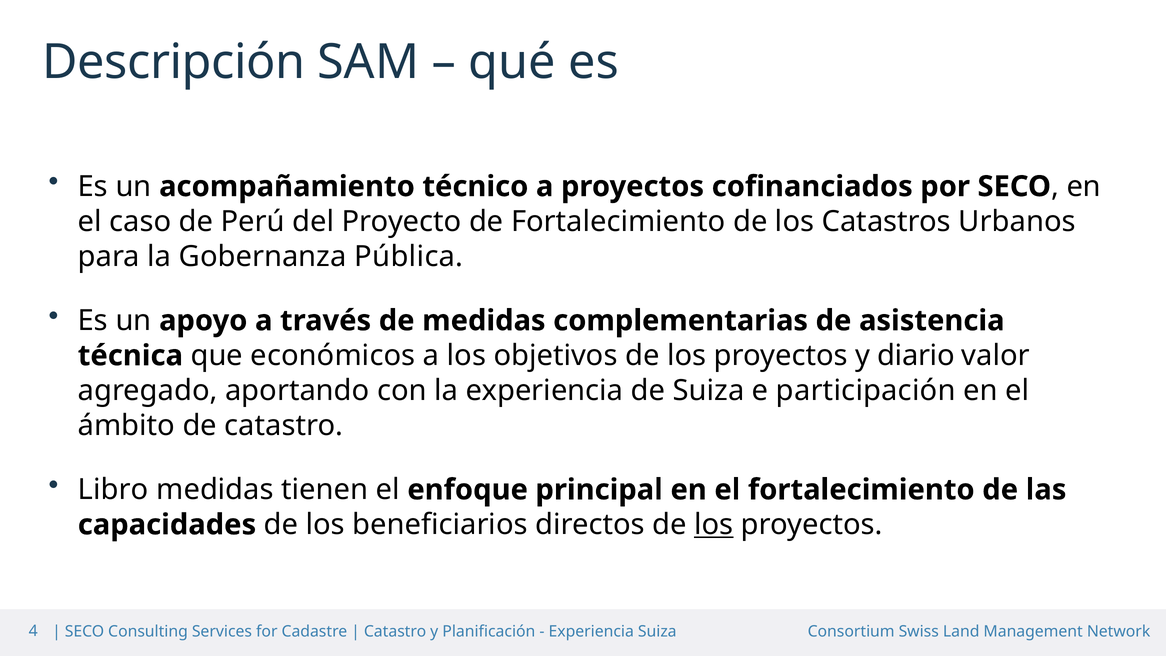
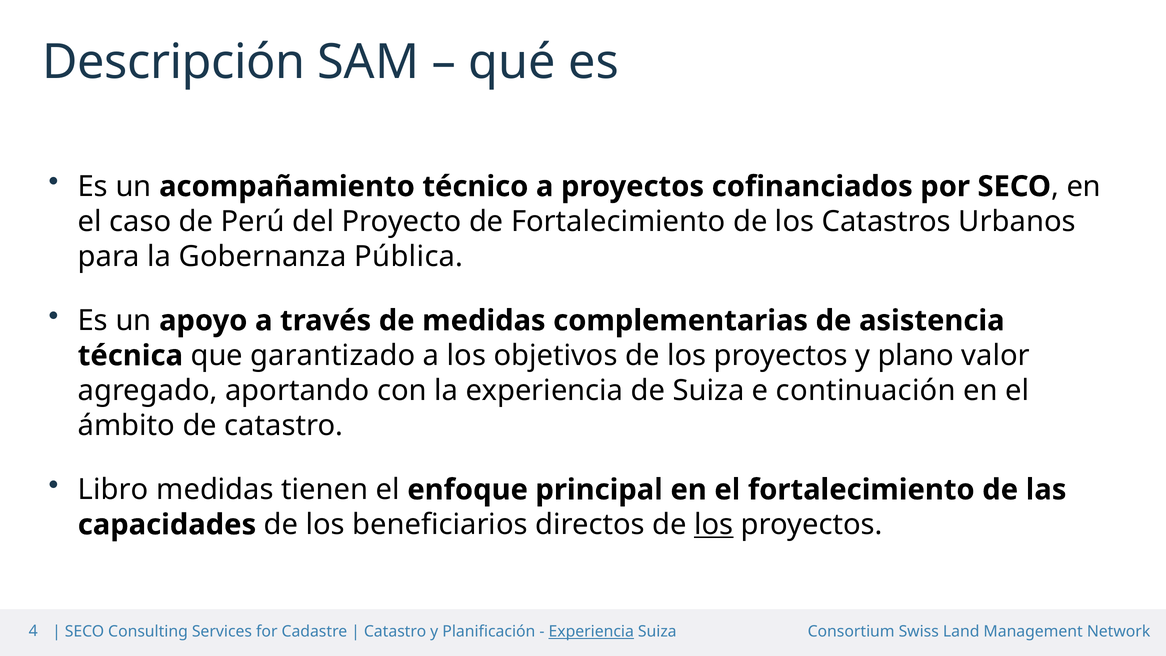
económicos: económicos -> garantizado (333, 356)
diario: diario -> plano (916, 356)
participación: participación -> continuación (866, 391)
Experiencia underline: none -> present (591, 632)
